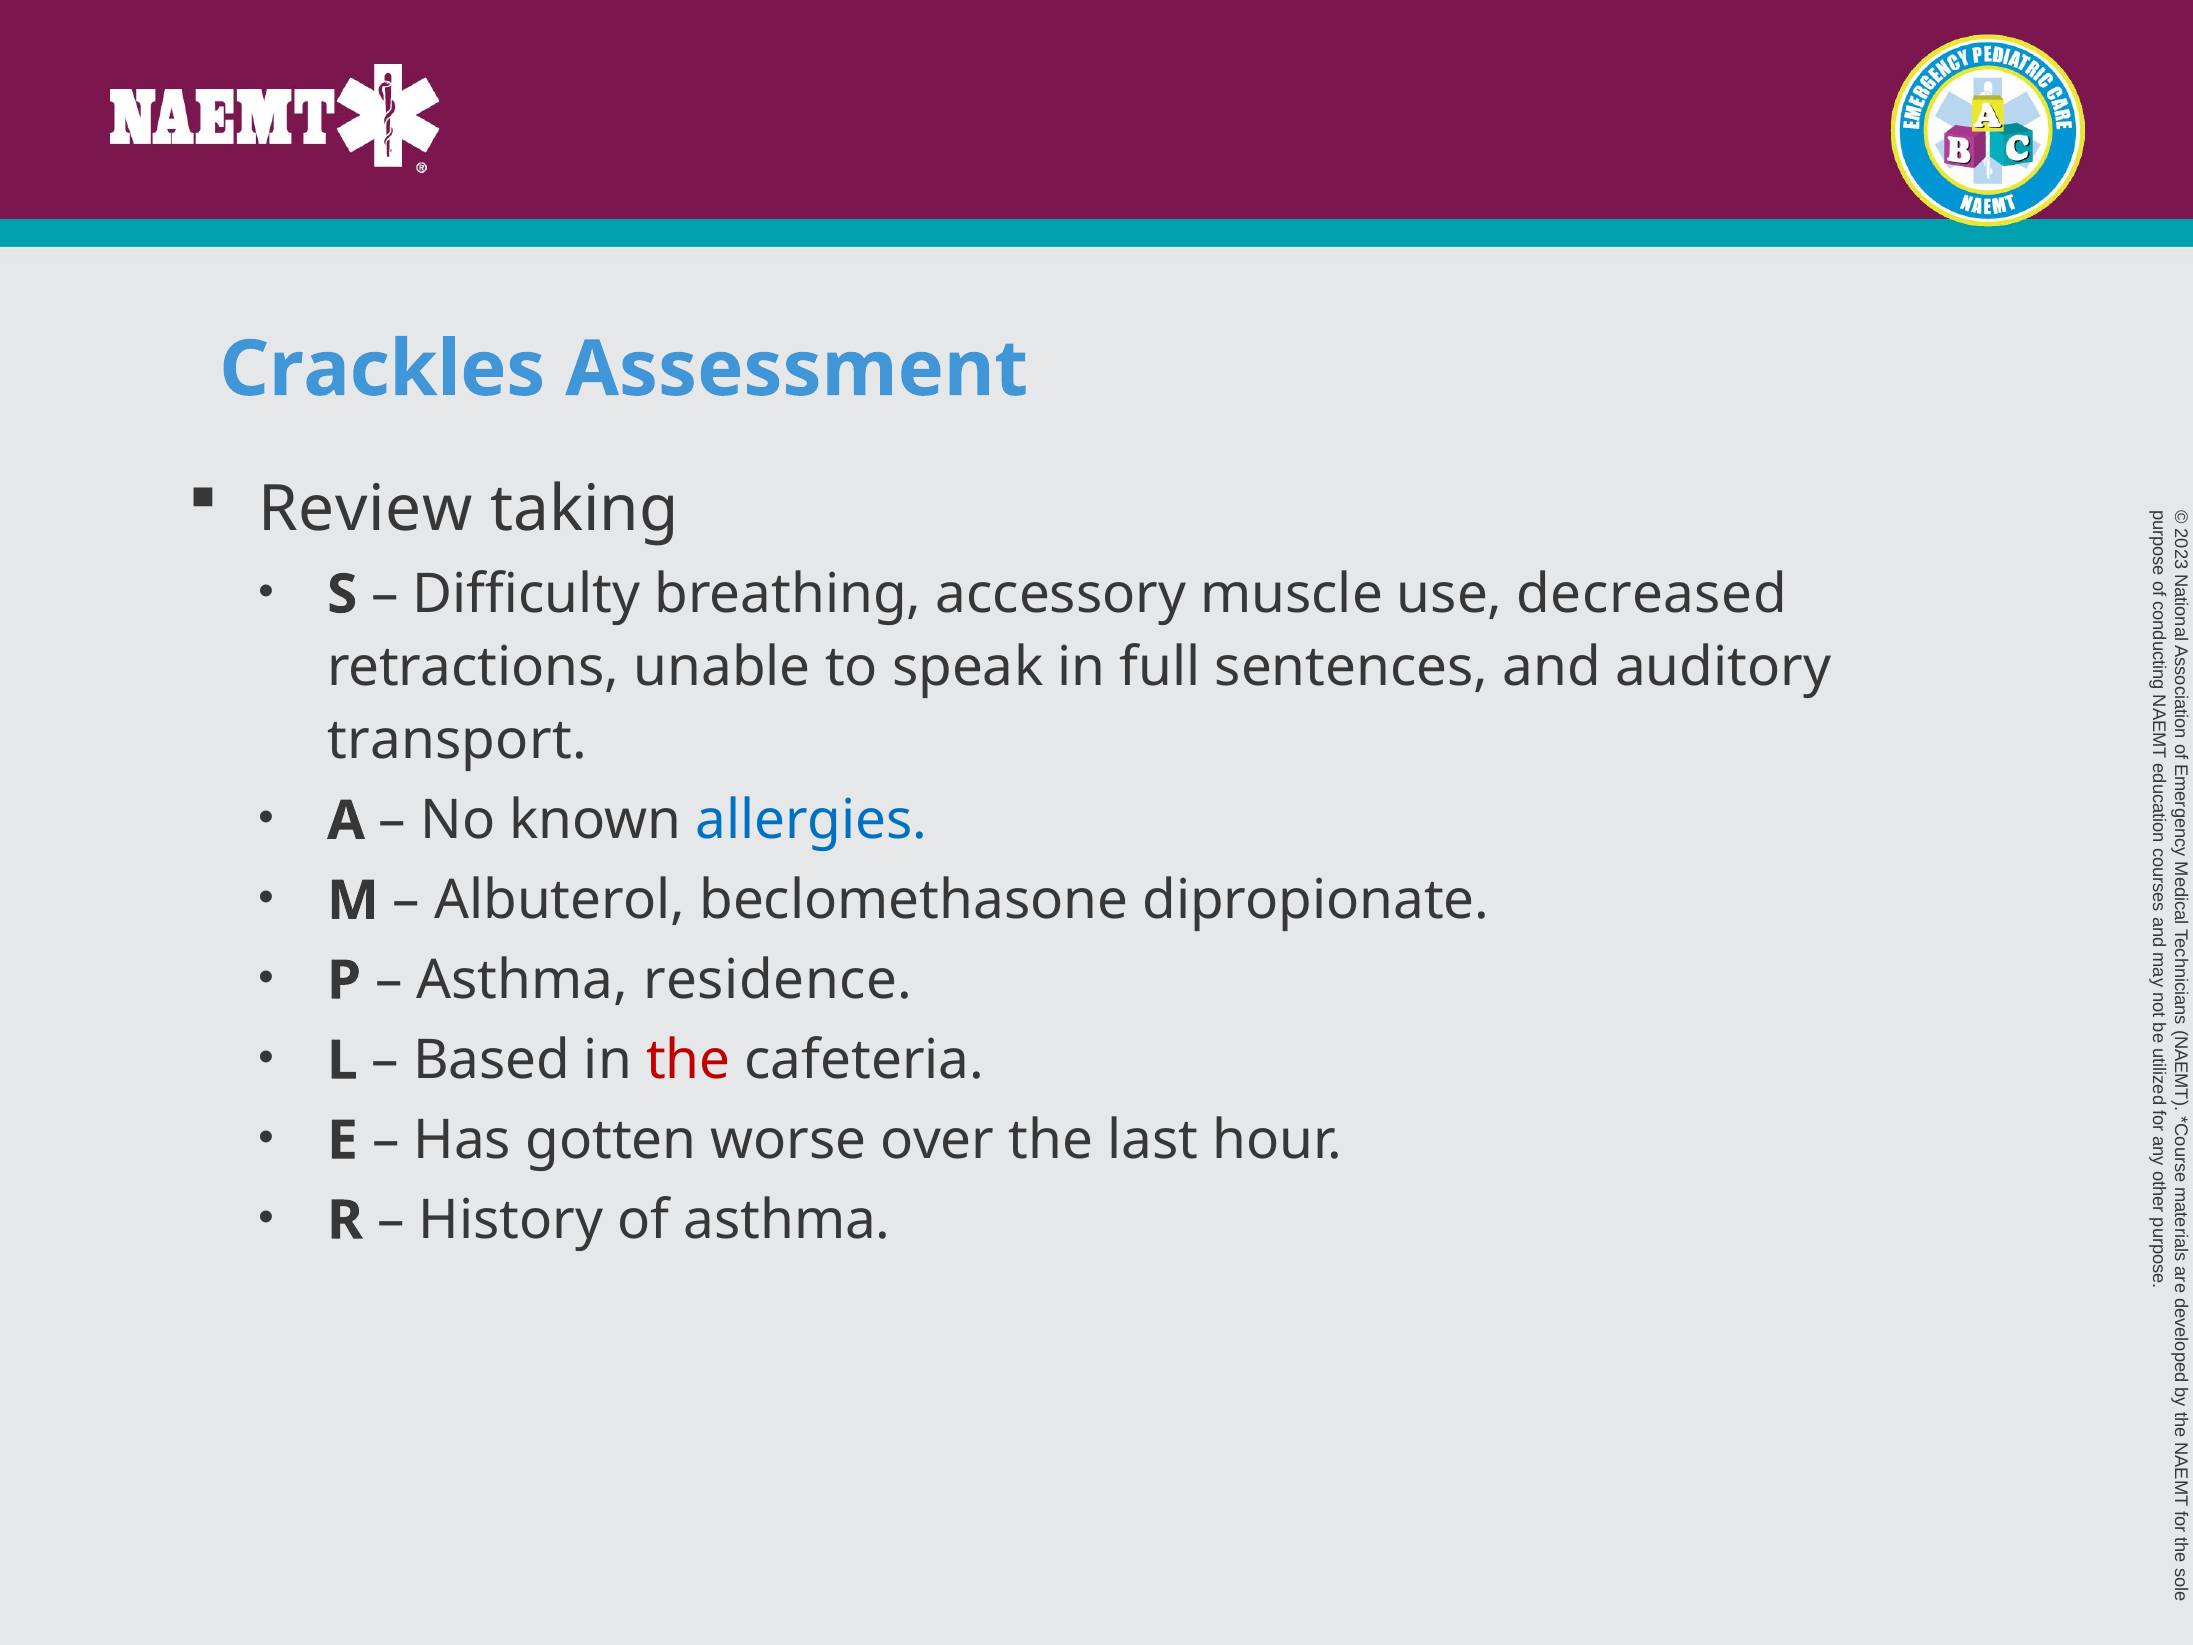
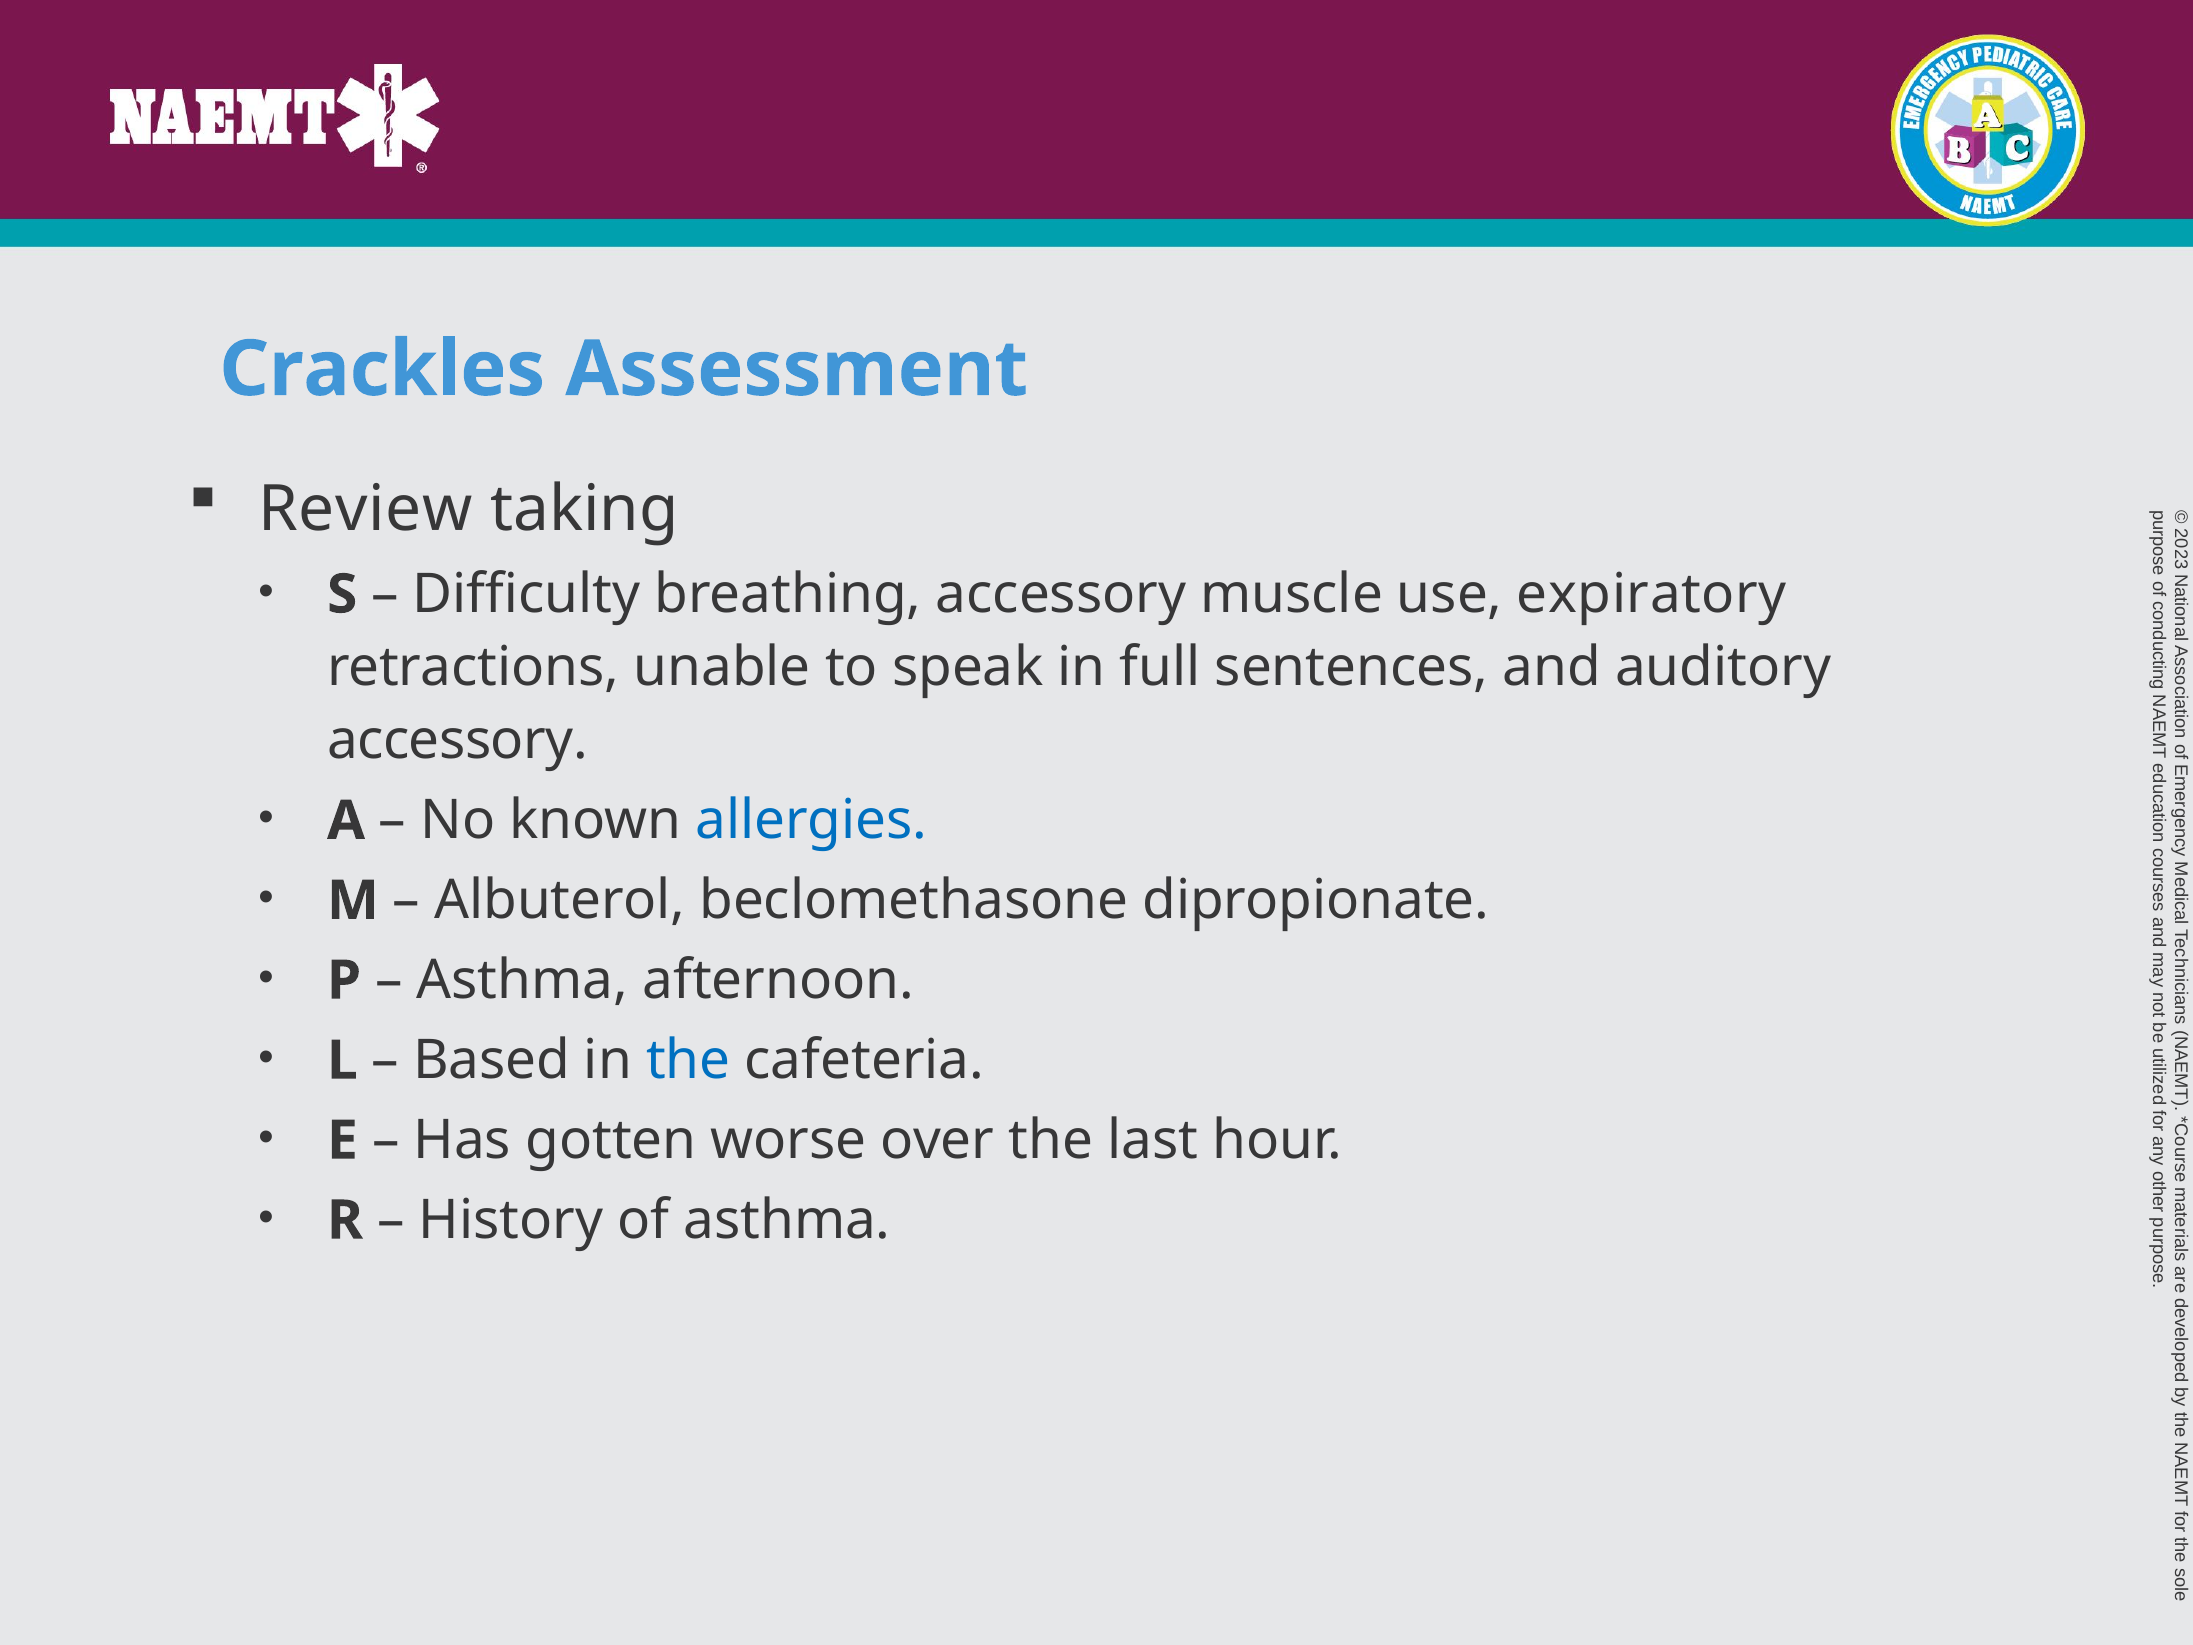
decreased: decreased -> expiratory (1652, 594)
transport: transport -> accessory (457, 741)
residence: residence -> afternoon (778, 980)
the colour: red -> blue (688, 1060)
